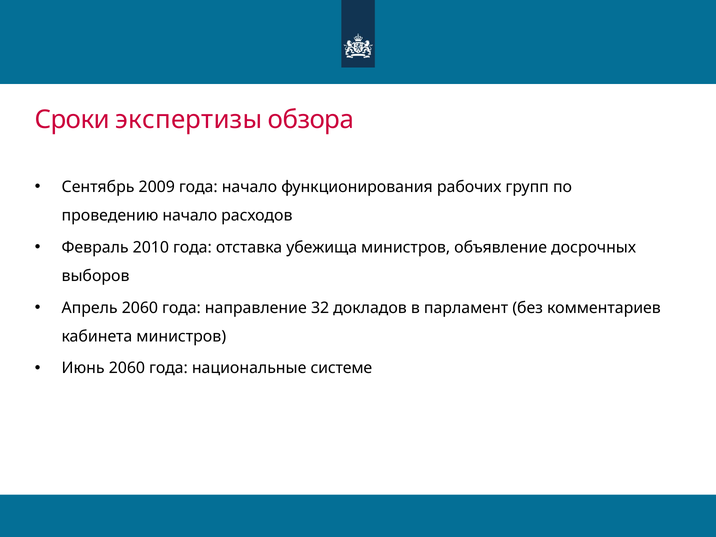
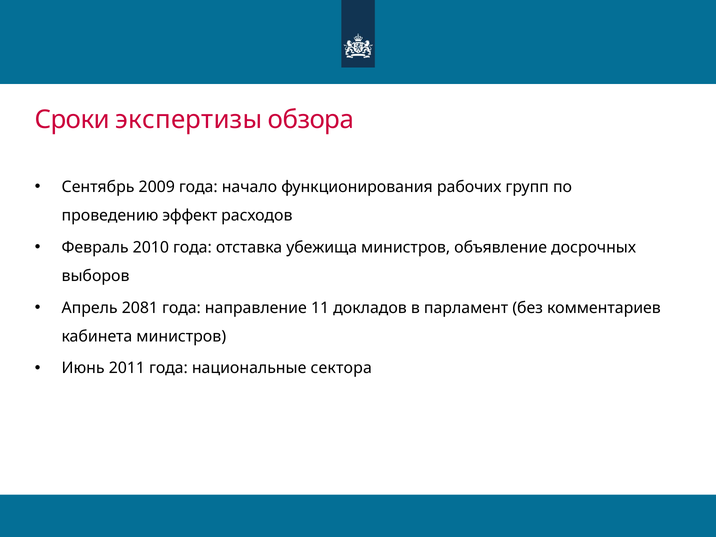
проведению начало: начало -> эффект (190, 216)
Апрель 2060: 2060 -> 2081 (140, 308)
32: 32 -> 11 (320, 308)
Июнь 2060: 2060 -> 2011 (127, 368)
системе: системе -> сектора (341, 368)
